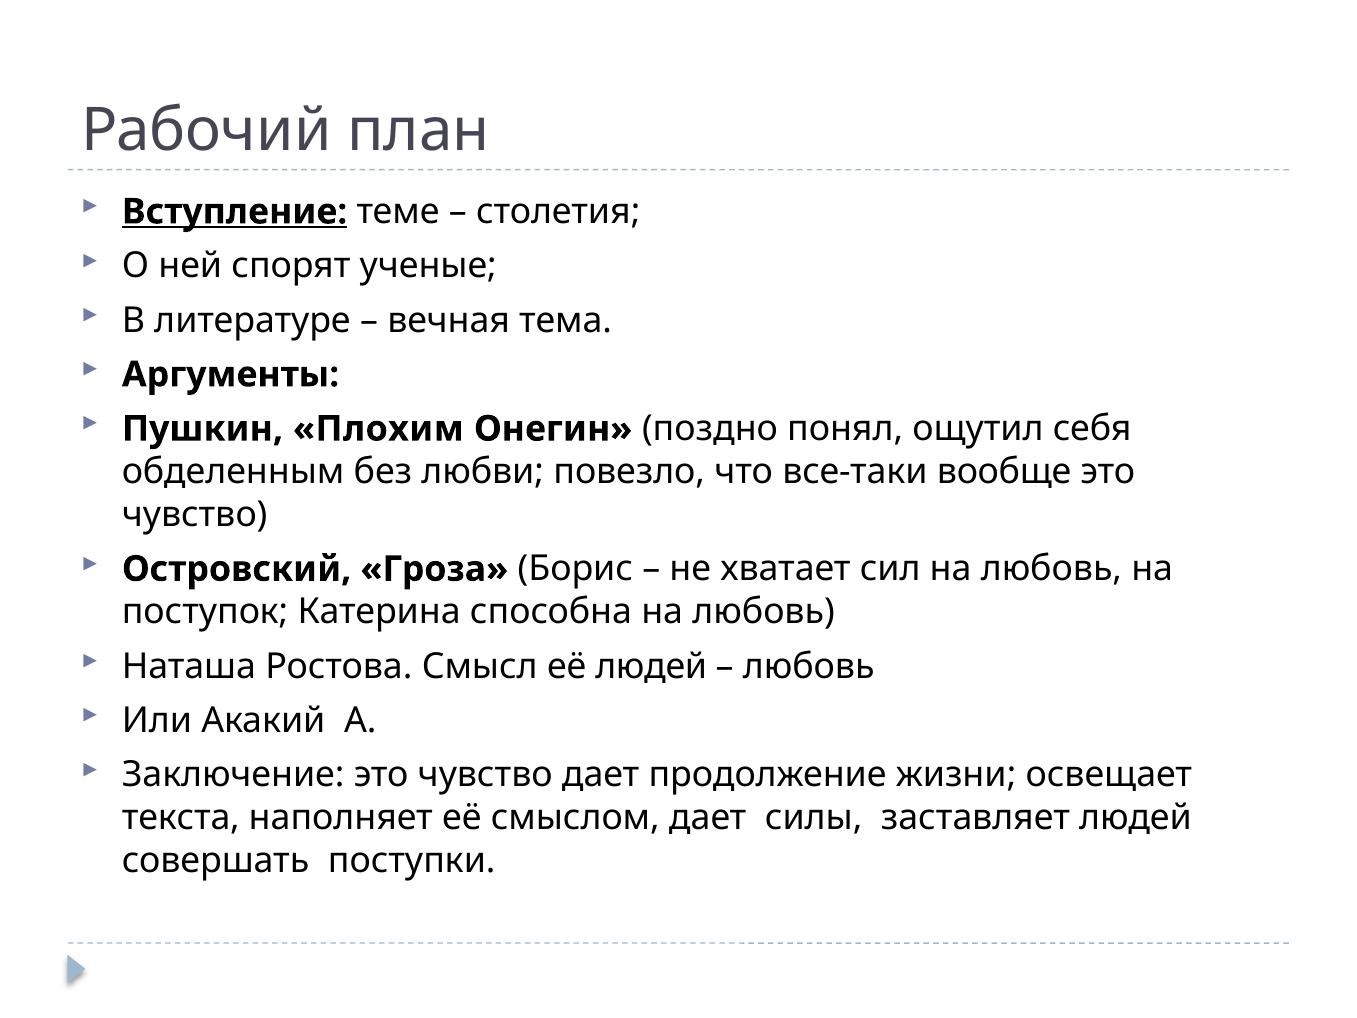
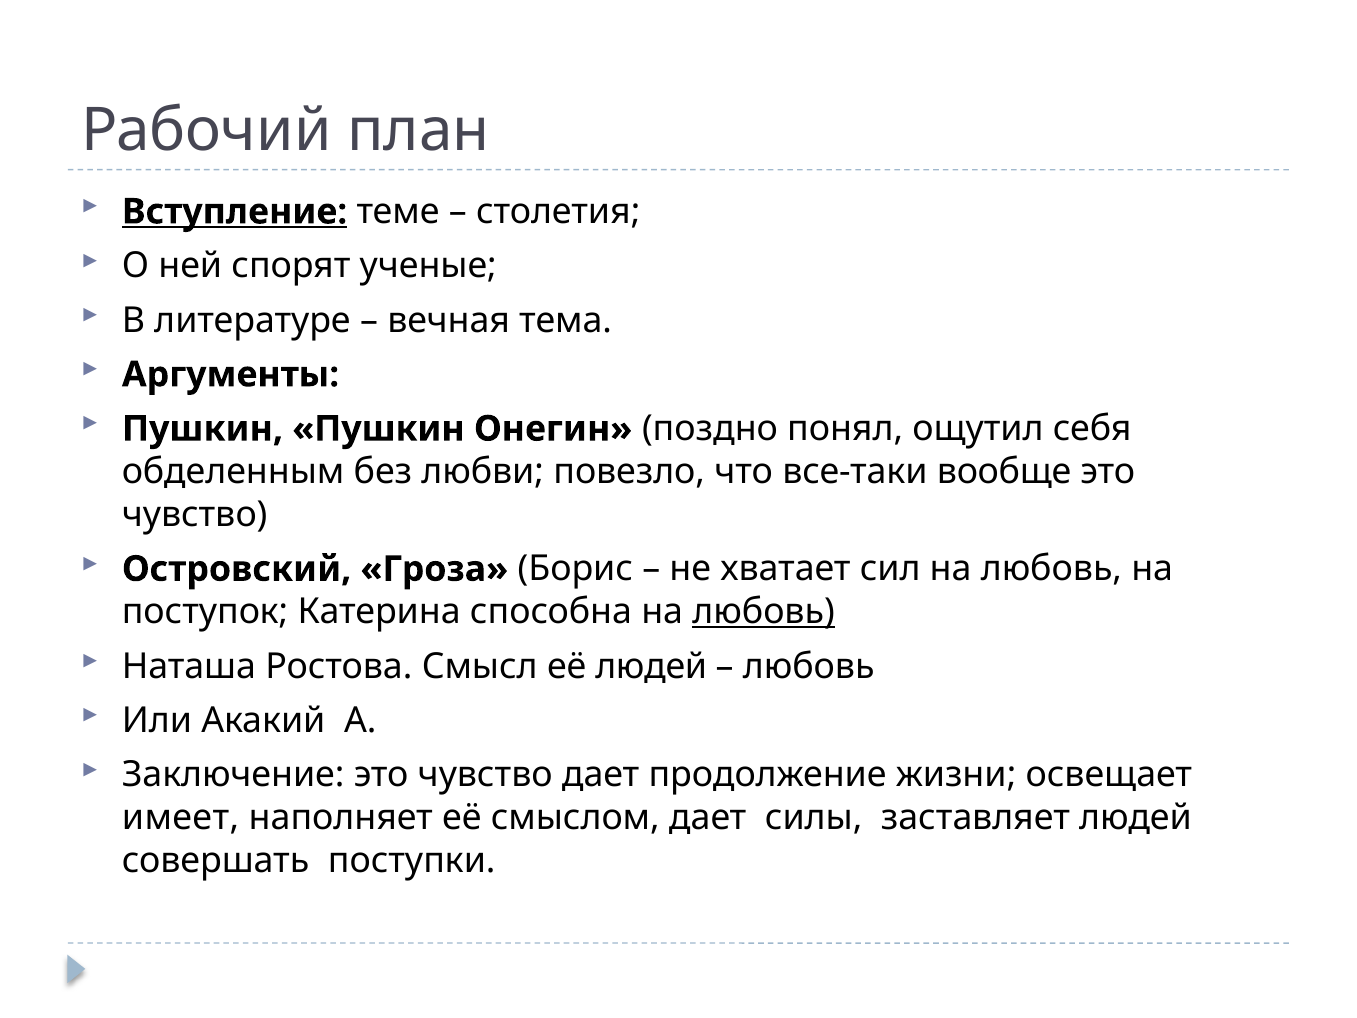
Пушкин Плохим: Плохим -> Пушкин (379, 429)
любовь underline: none -> present (764, 612)
текста: текста -> имеет (181, 818)
